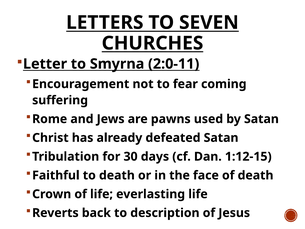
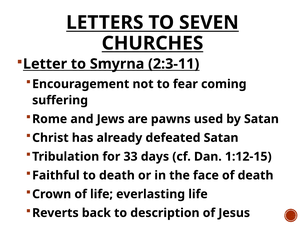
2:0-11: 2:0-11 -> 2:3-11 (174, 64)
30: 30 -> 33 (131, 156)
